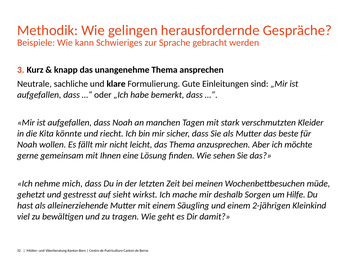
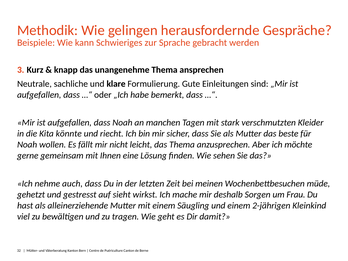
mich: mich -> auch (72, 183)
Hilfe: Hilfe -> Frau (296, 195)
